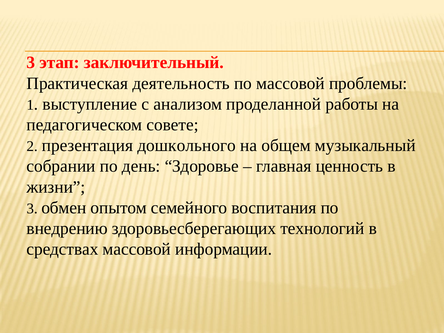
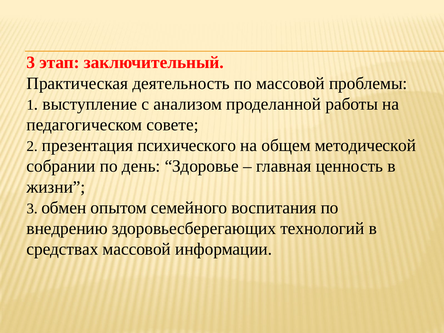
дошкольного: дошкольного -> психического (187, 146)
музыкальный: музыкальный -> методической (365, 146)
